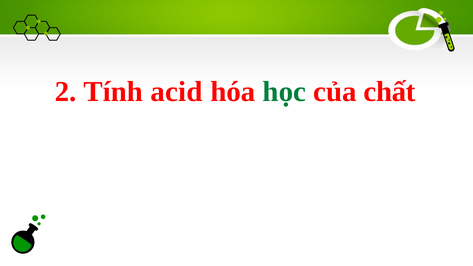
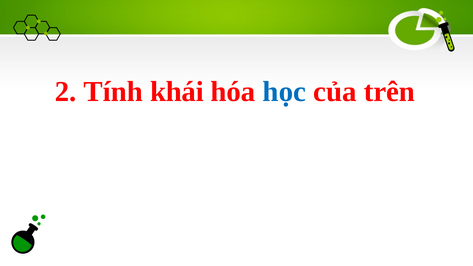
acid: acid -> khái (177, 92)
học colour: green -> blue (284, 92)
chất: chất -> trên (389, 92)
